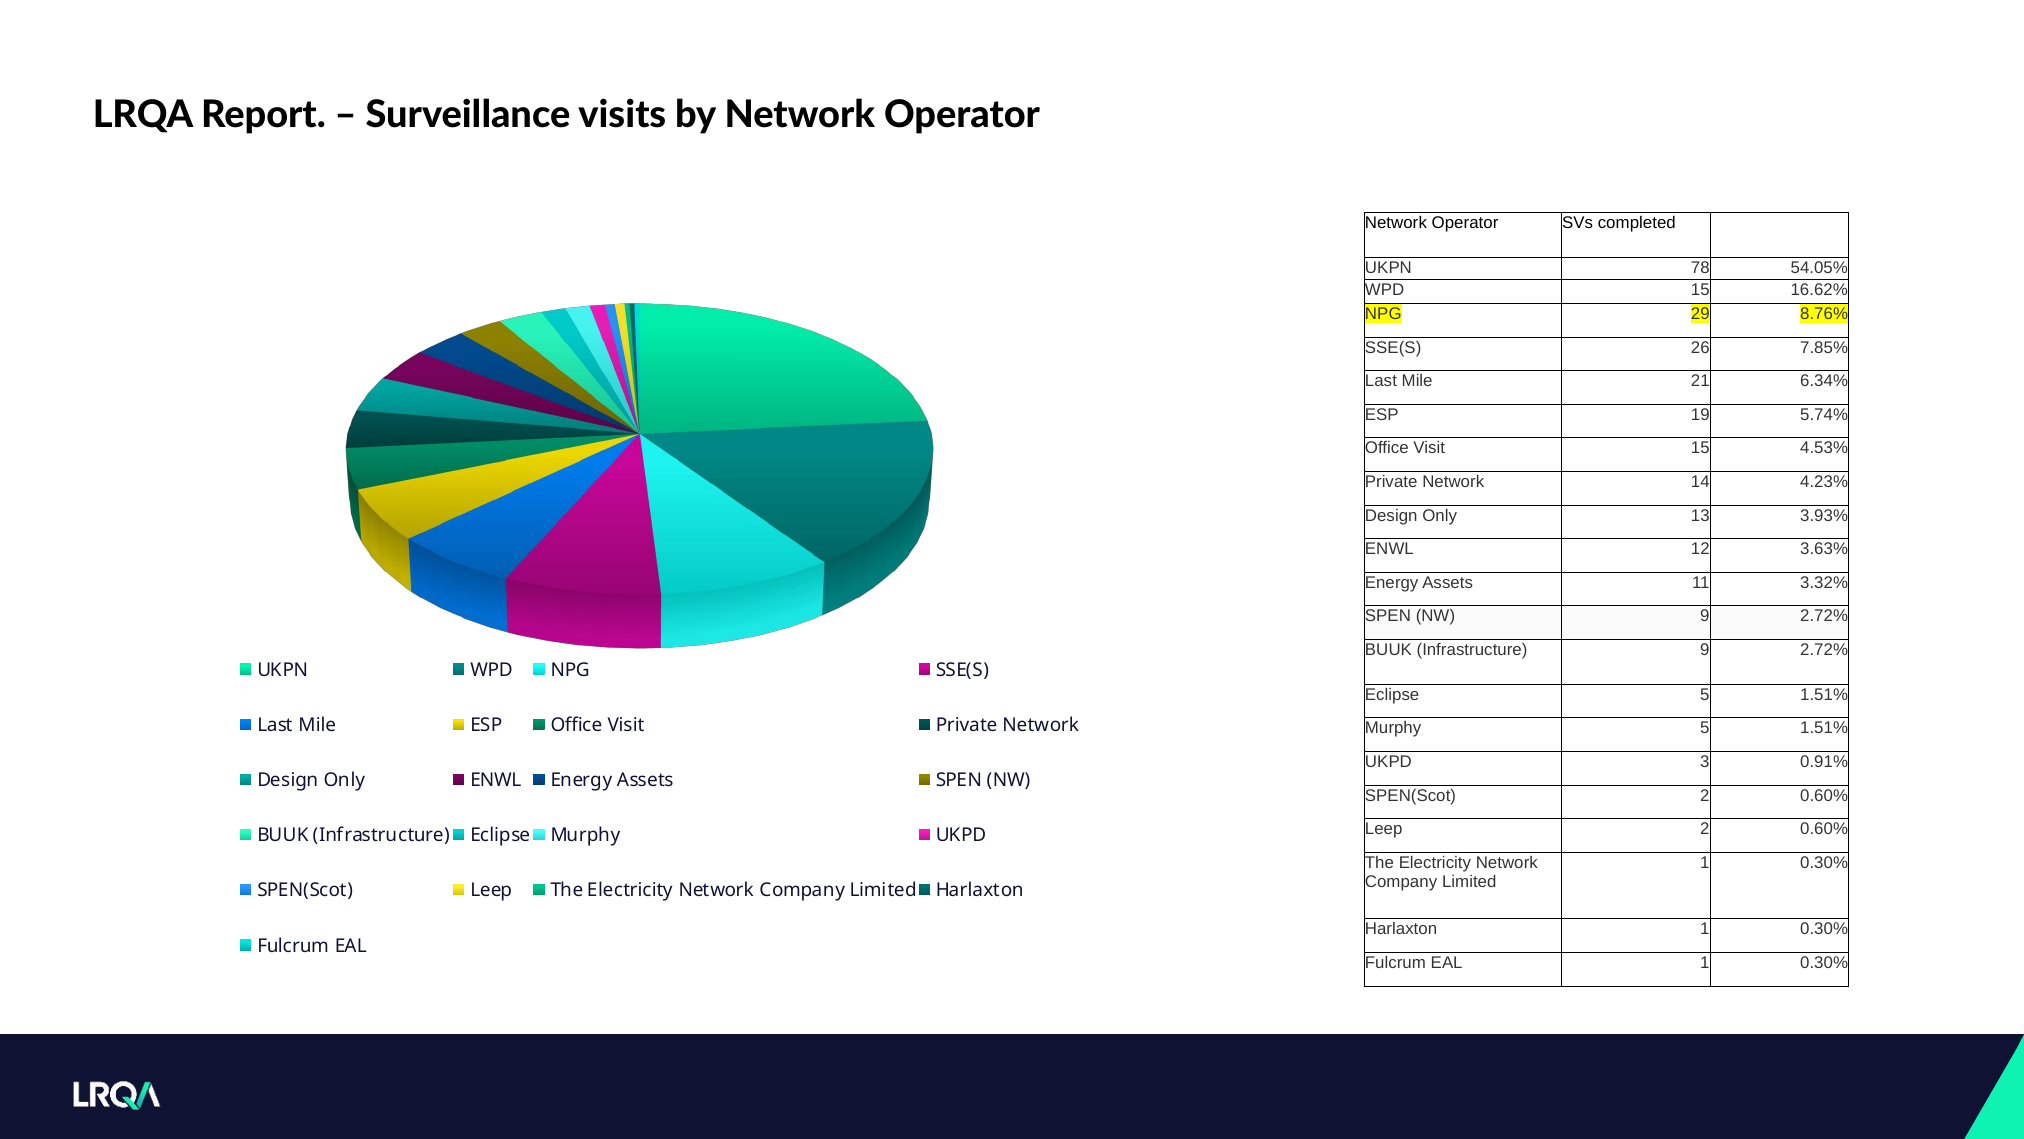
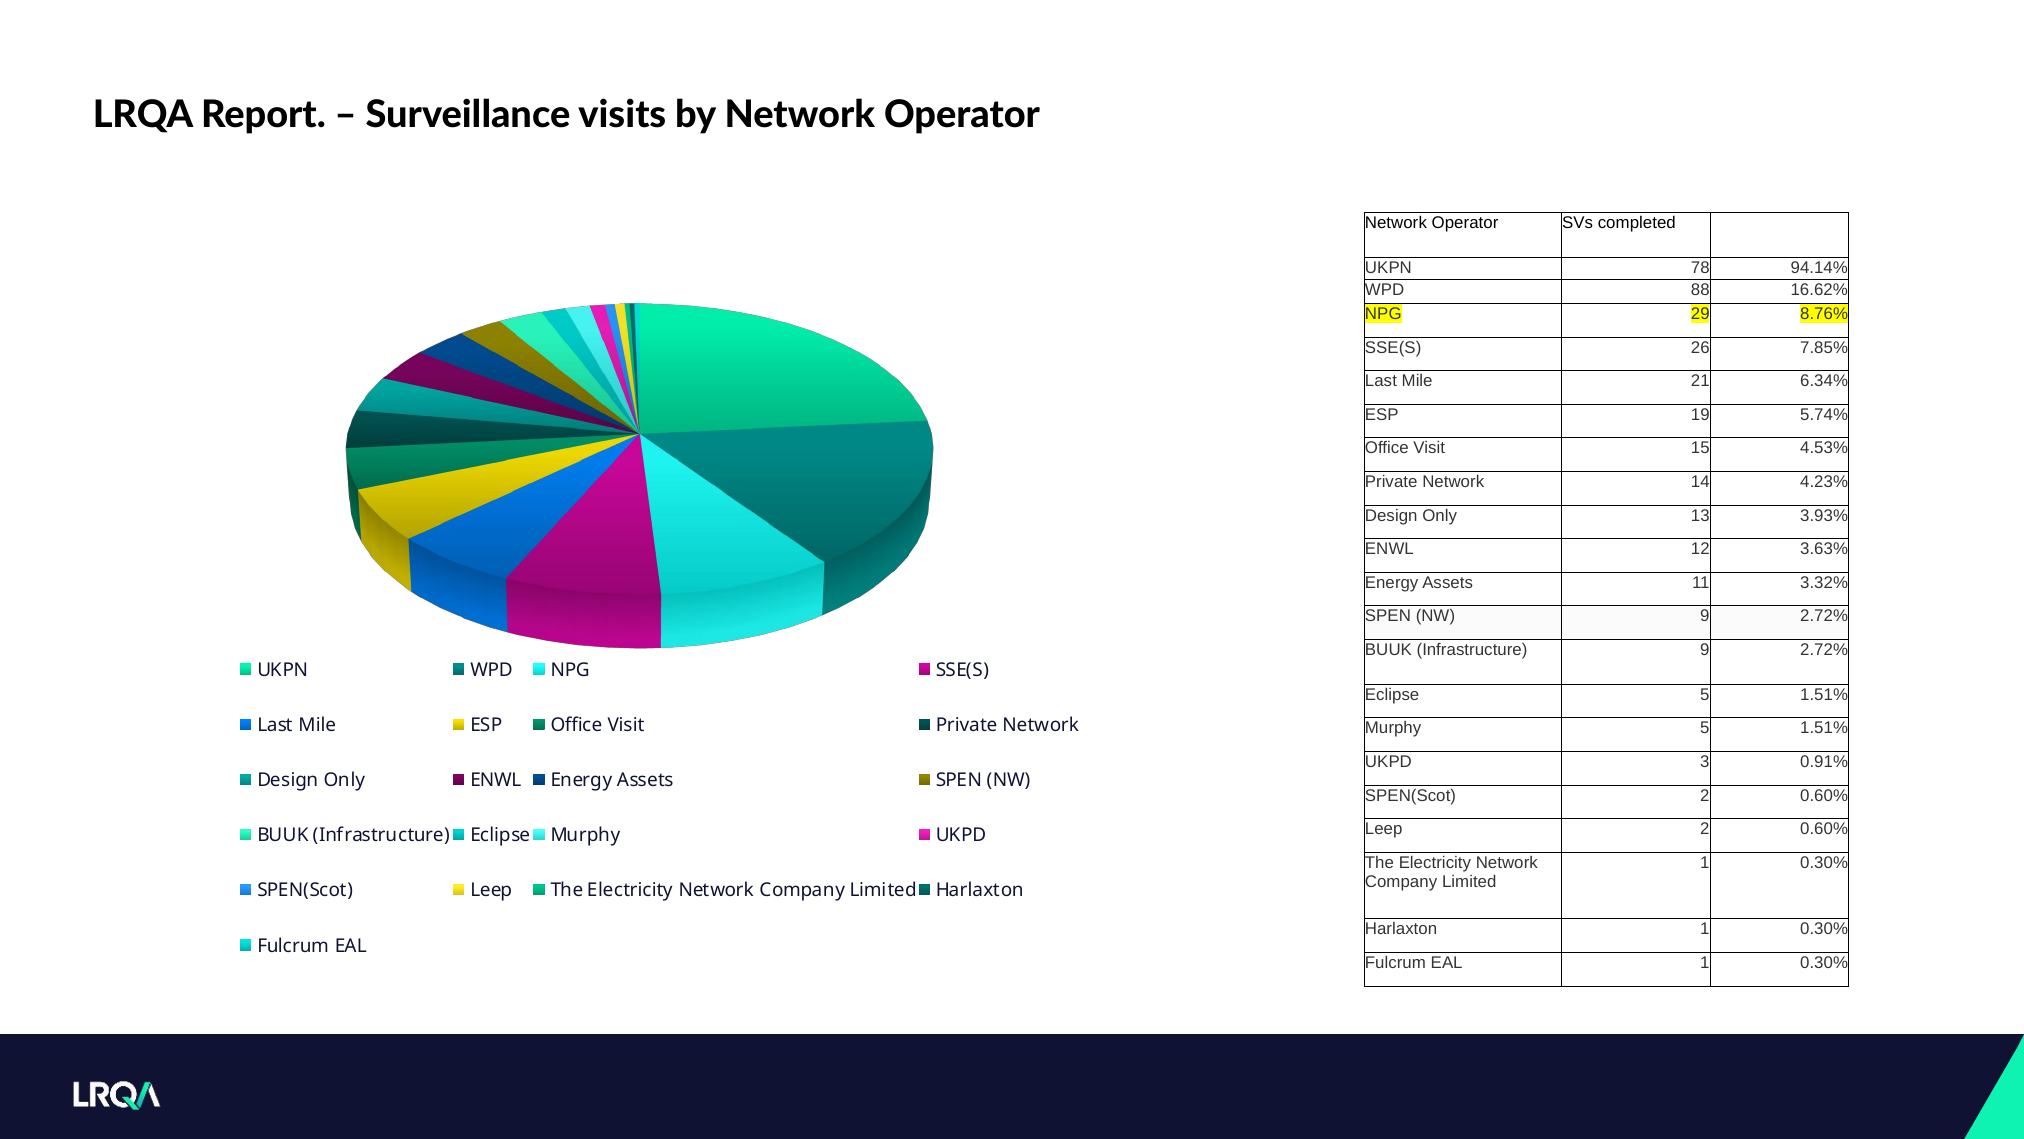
54.05%: 54.05% -> 94.14% (1819, 267)
WPD 15: 15 -> 88 (1700, 290)
